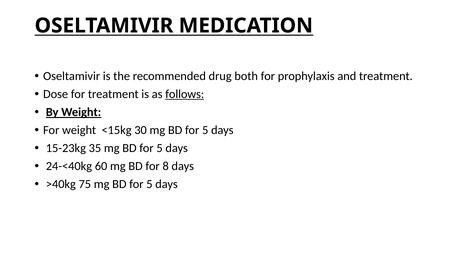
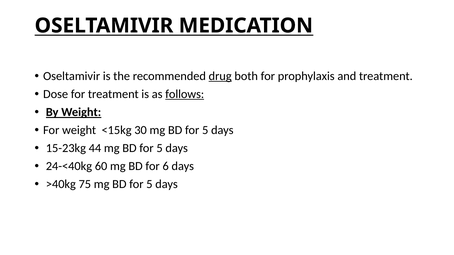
drug underline: none -> present (220, 76)
35: 35 -> 44 (95, 148)
8: 8 -> 6 (166, 166)
